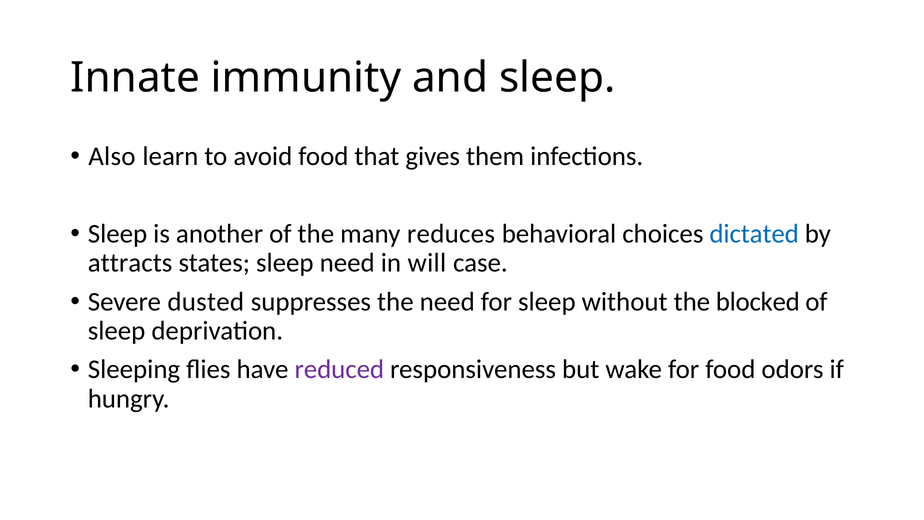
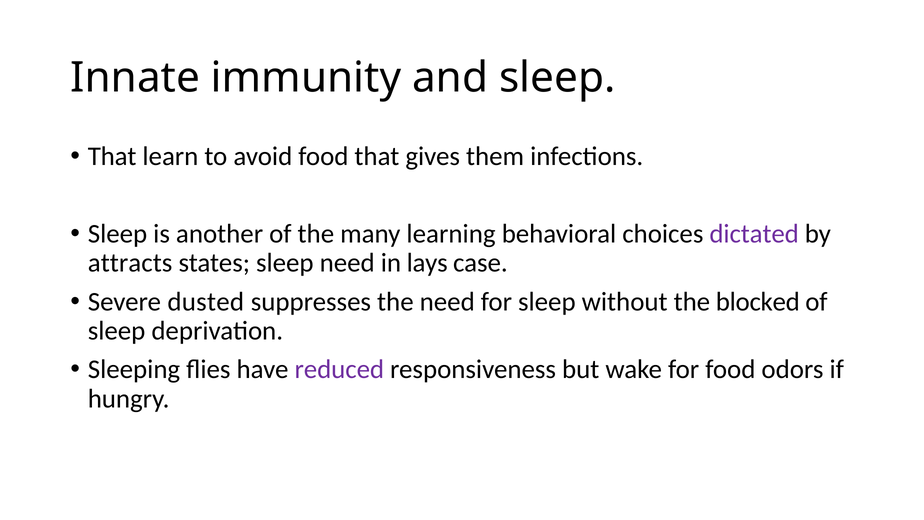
Also: Also -> That (112, 156)
reduces: reduces -> learning (451, 234)
dictated colour: blue -> purple (754, 234)
will: will -> lays (427, 263)
